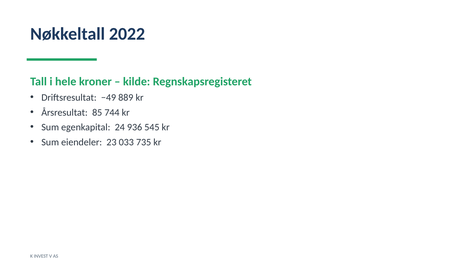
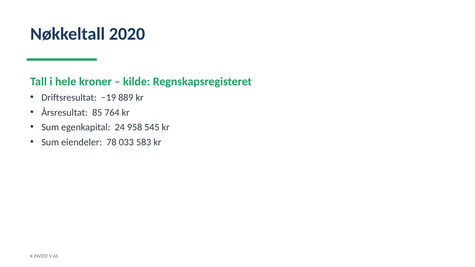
2022: 2022 -> 2020 (127, 34)
−49: −49 -> −19 (109, 98)
744: 744 -> 764 (112, 113)
936: 936 -> 958 (135, 127)
23: 23 -> 78 (112, 142)
735: 735 -> 583 (144, 142)
